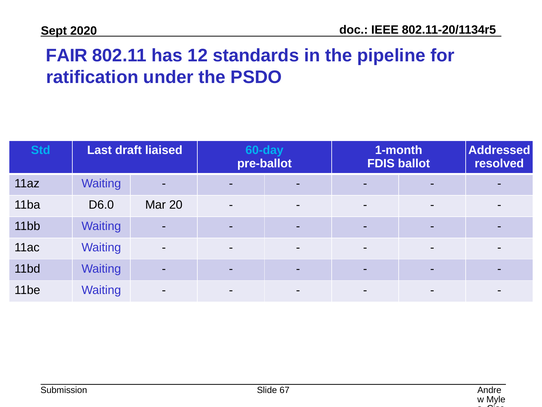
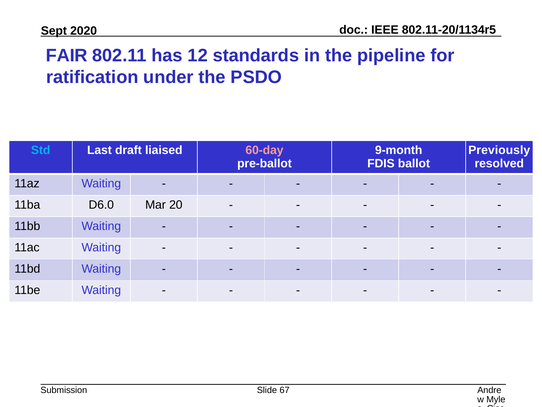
60-day colour: light blue -> pink (264, 150)
1-month: 1-month -> 9-month (399, 150)
Addressed: Addressed -> Previously (499, 150)
